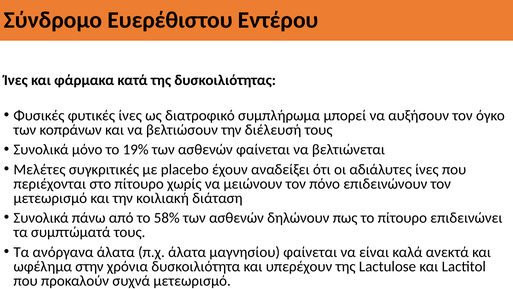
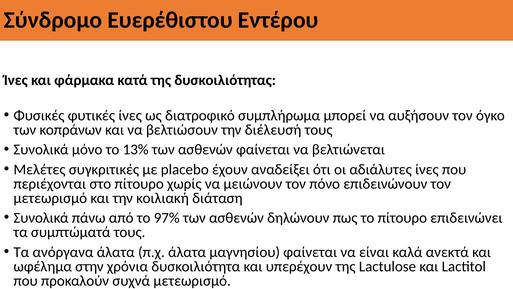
19%: 19% -> 13% (136, 149)
58%: 58% -> 97% (167, 218)
